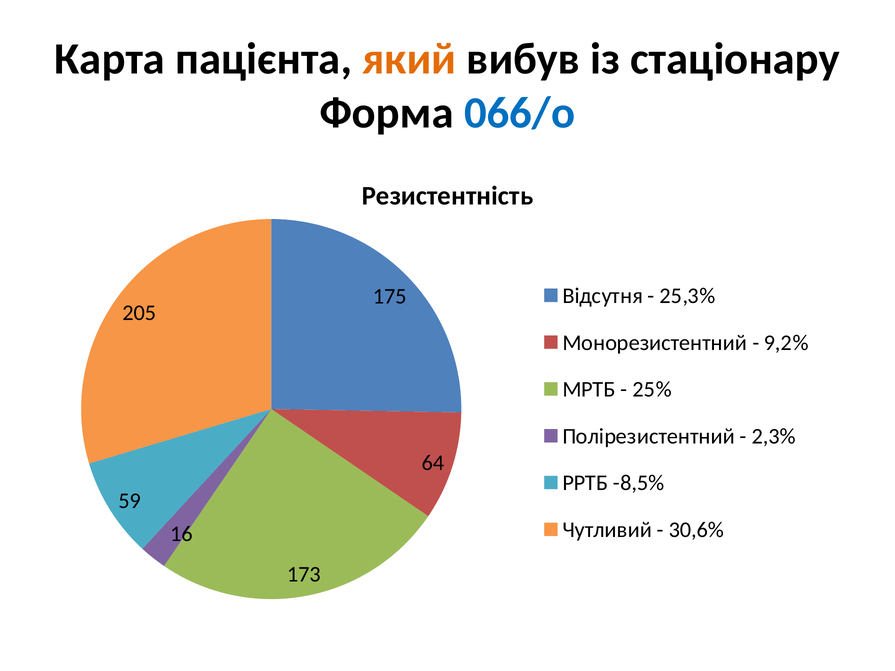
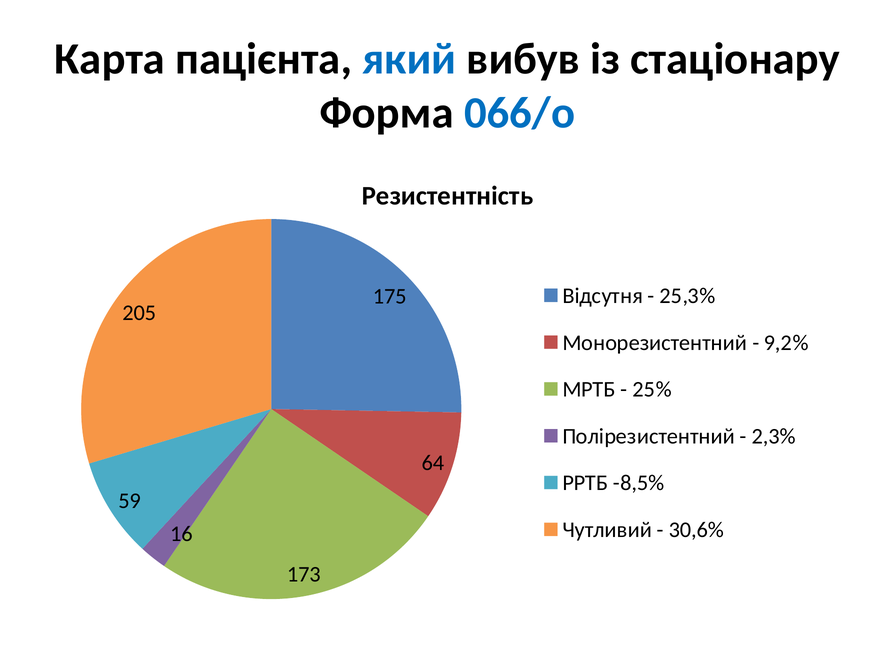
який colour: orange -> blue (409, 59)
